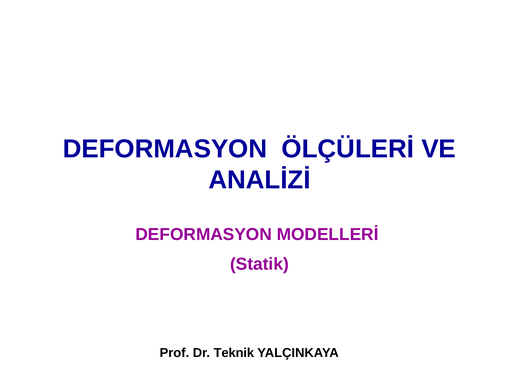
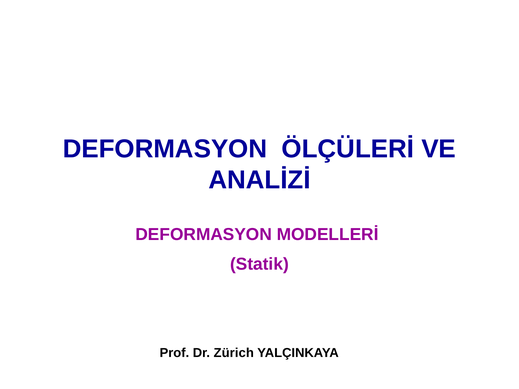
Teknik: Teknik -> Zürich (234, 353)
